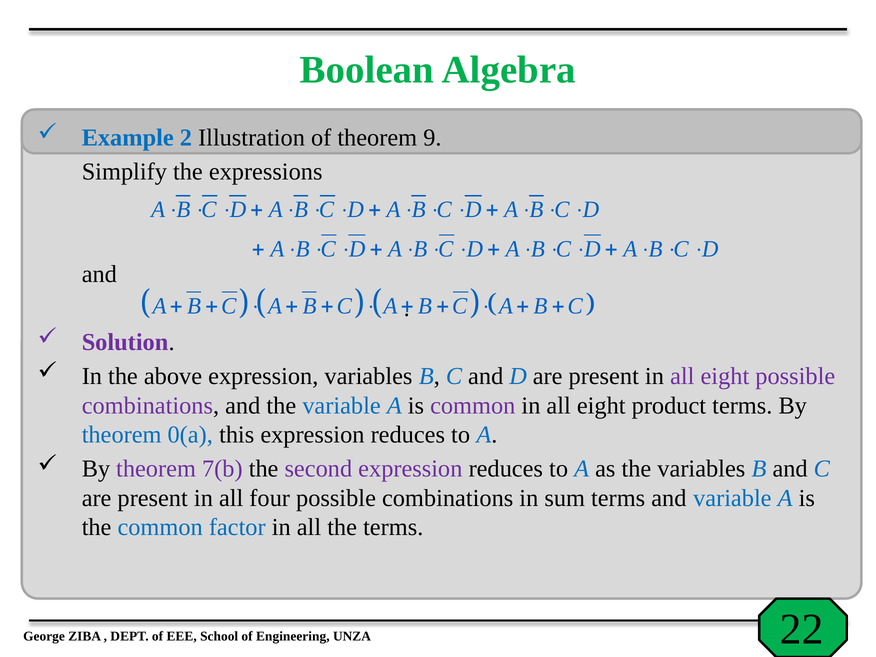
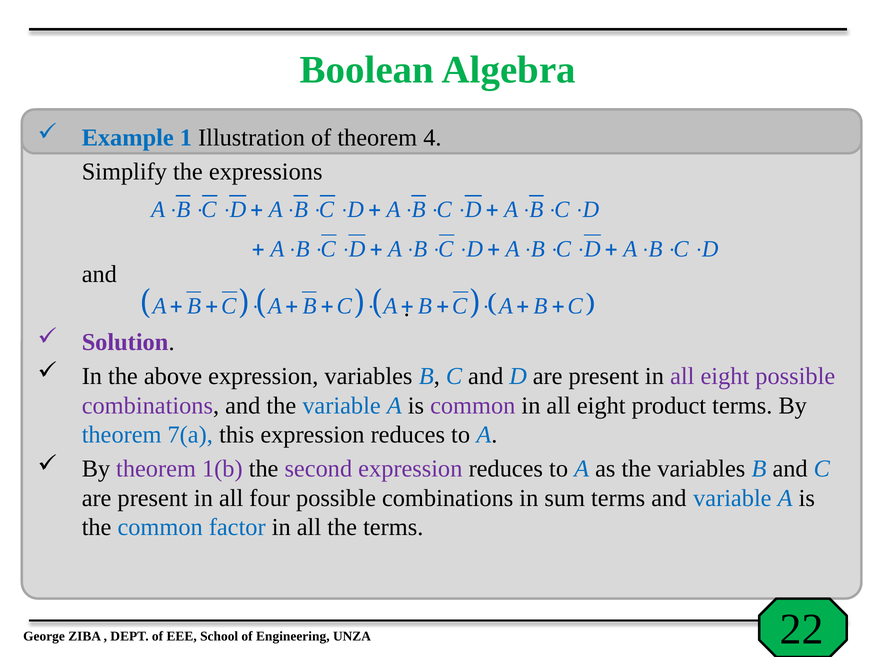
2: 2 -> 1 (186, 138)
9: 9 -> 4 (432, 138)
0(a: 0(a -> 7(a (190, 435)
7(b: 7(b -> 1(b (222, 469)
